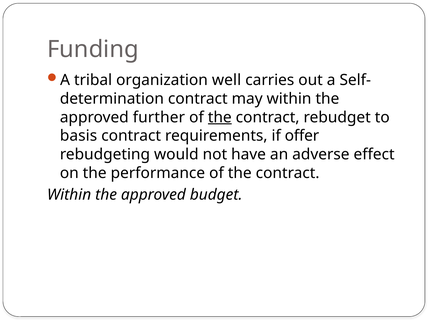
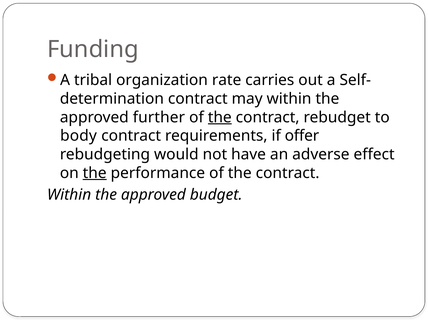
well: well -> rate (227, 80)
basis: basis -> body (78, 136)
the underline: none -> present (95, 173)
